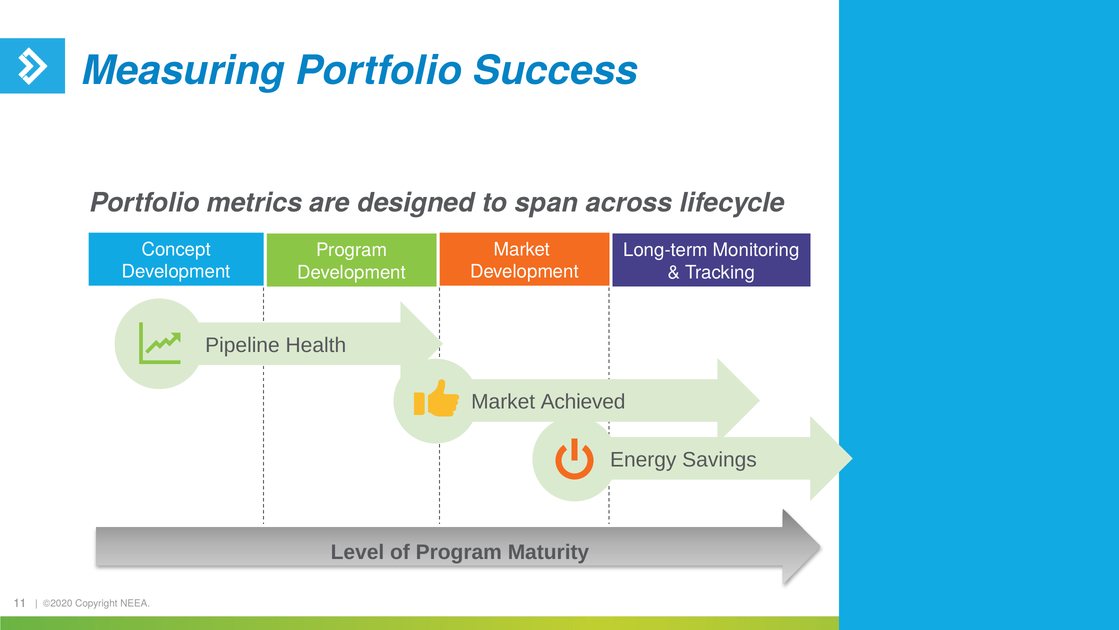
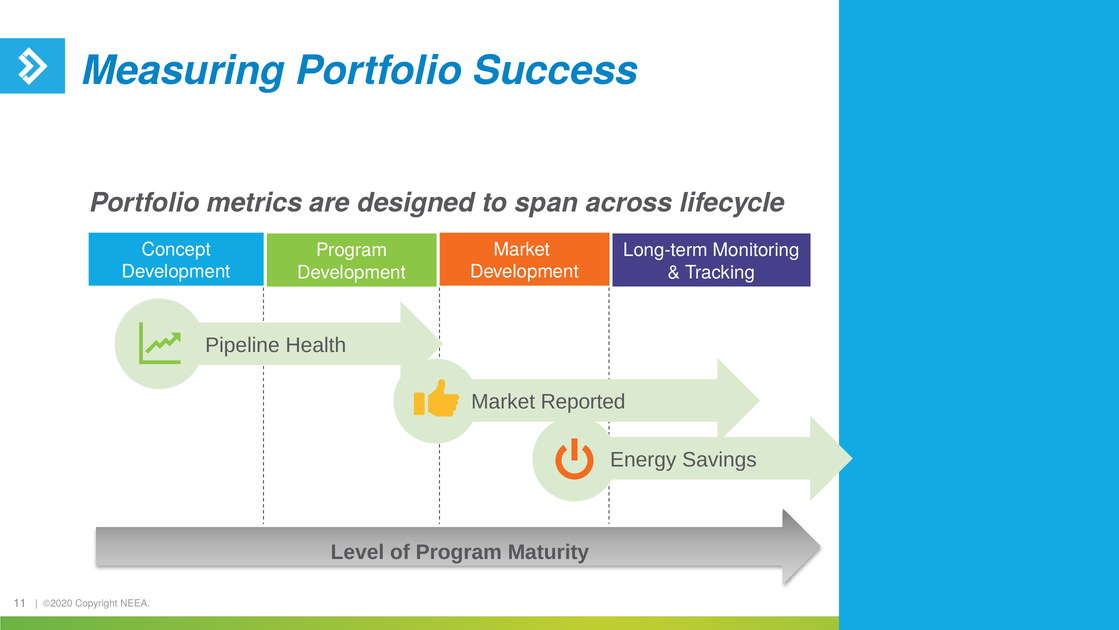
Achieved: Achieved -> Reported (583, 402)
